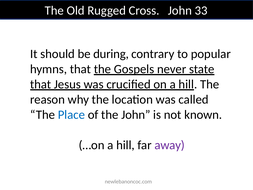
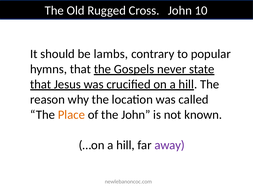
33: 33 -> 10 (201, 10)
during: during -> lambs (111, 54)
Place colour: blue -> orange (71, 115)
